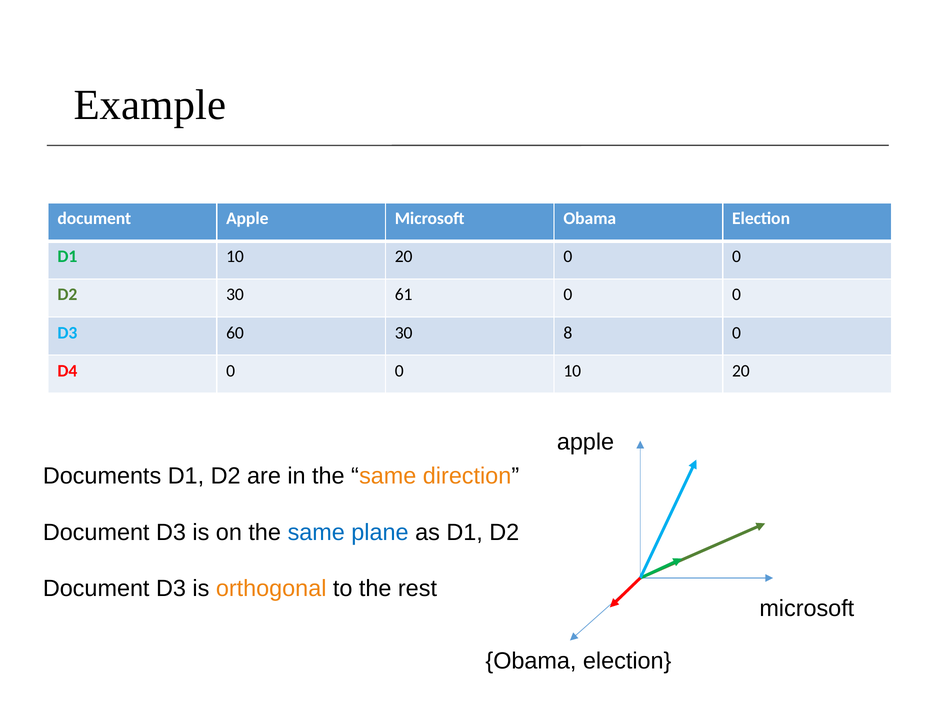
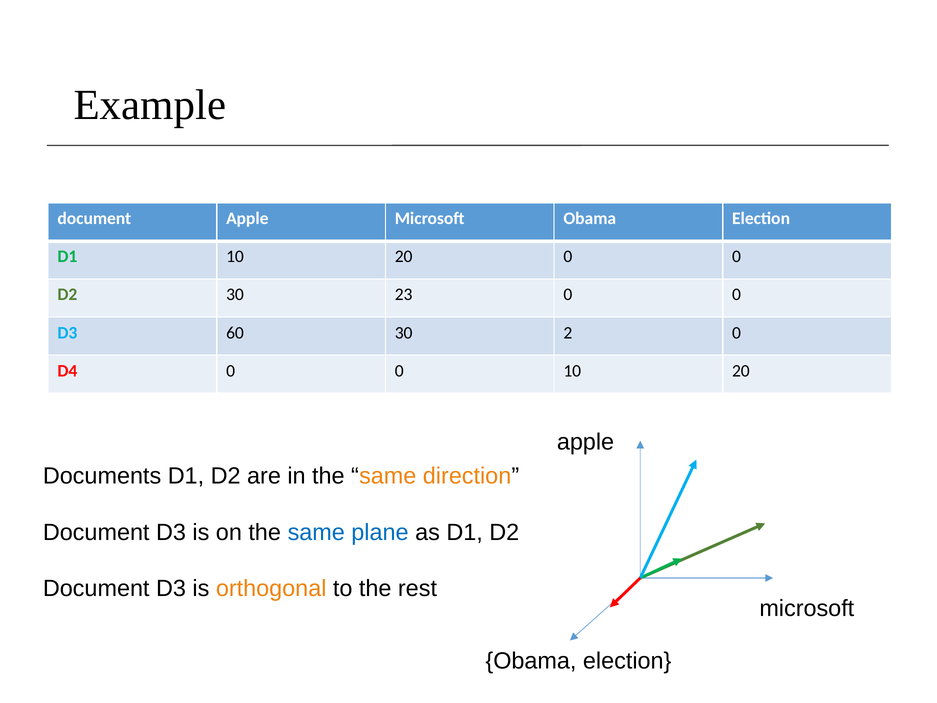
61: 61 -> 23 (404, 295)
8: 8 -> 2 (568, 333)
